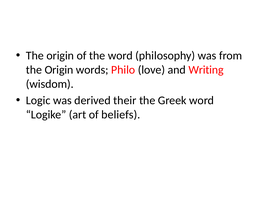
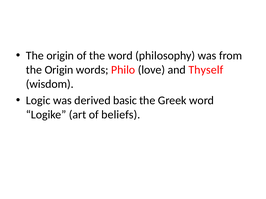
Writing: Writing -> Thyself (206, 70)
their: their -> basic (125, 101)
